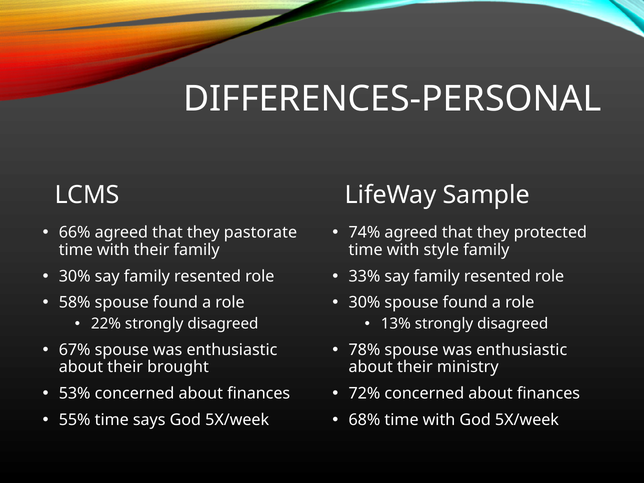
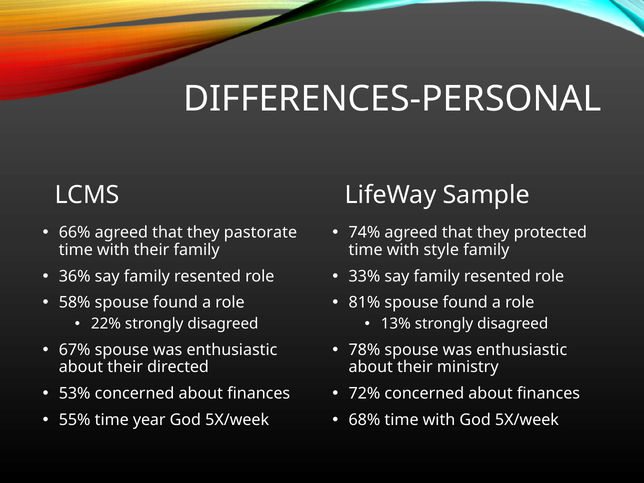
30%: 30% -> 36% (75, 276)
30%: 30% -> 81% (364, 303)
brought: brought -> directed (178, 367)
says: says -> year (149, 420)
